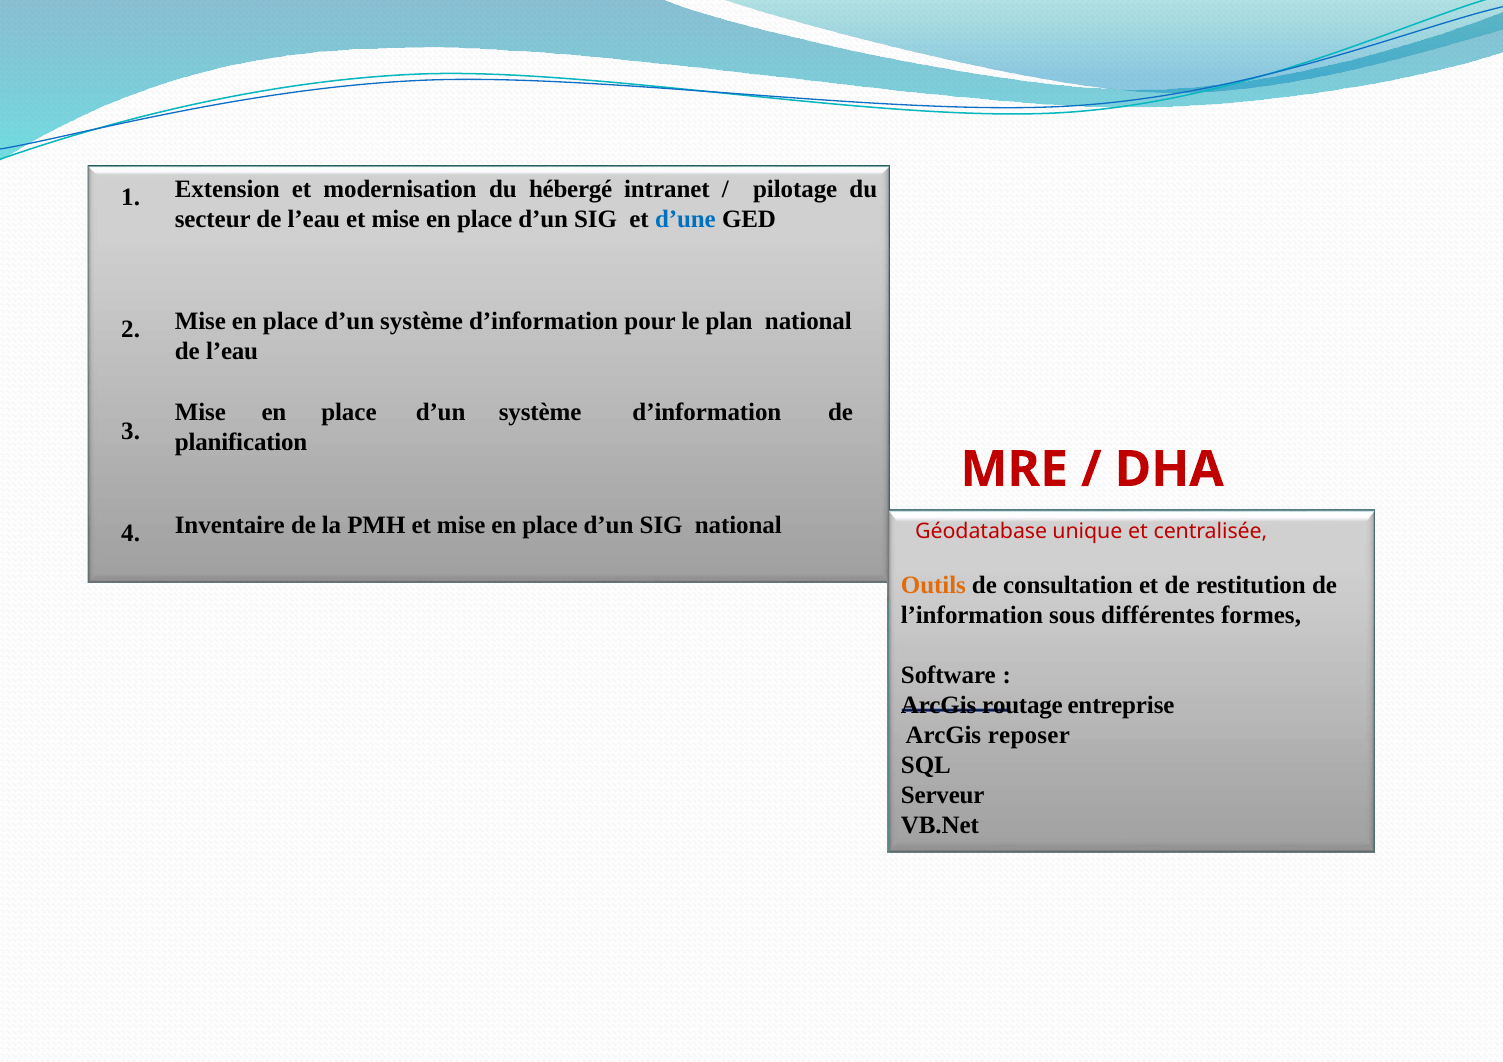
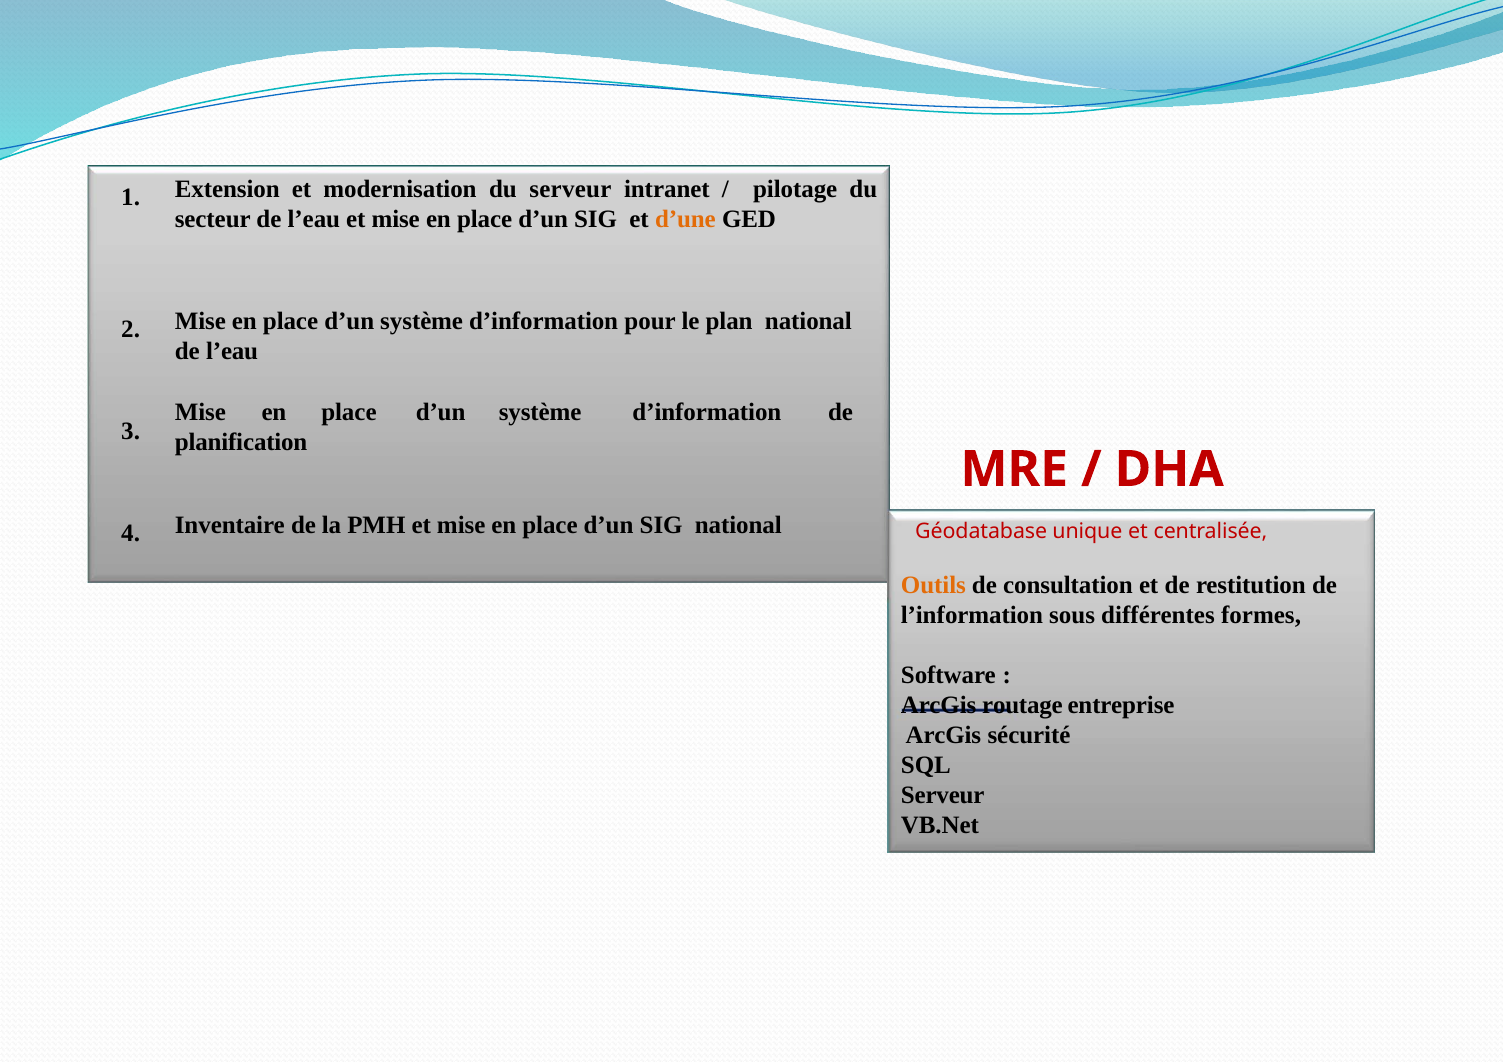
du hébergé: hébergé -> serveur (570, 190)
d’une colour: blue -> orange (685, 220)
reposer: reposer -> sécurité (1029, 735)
